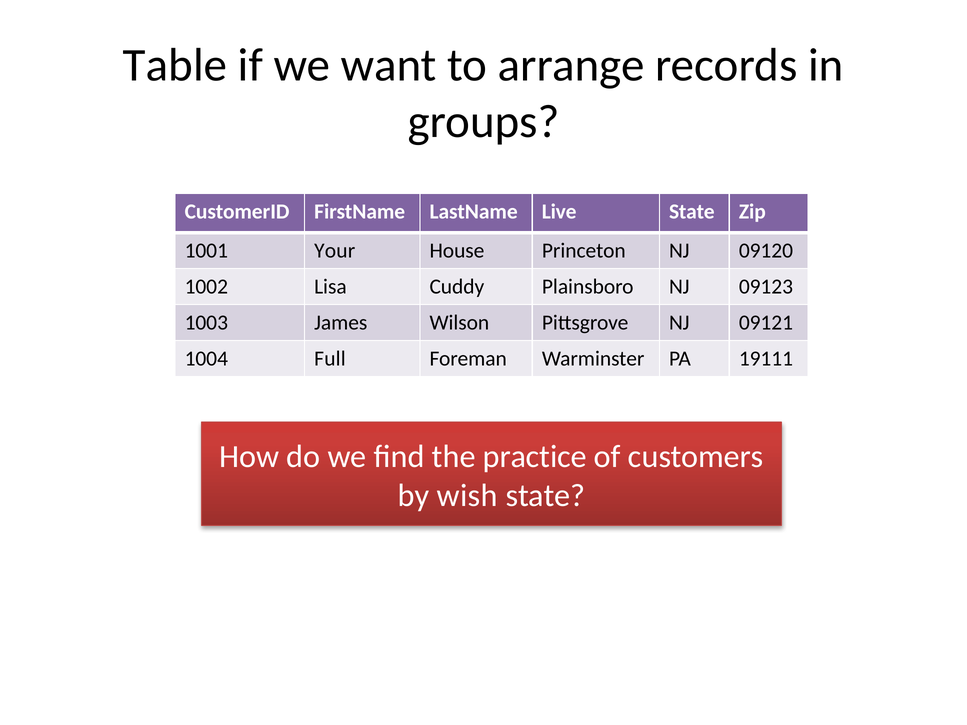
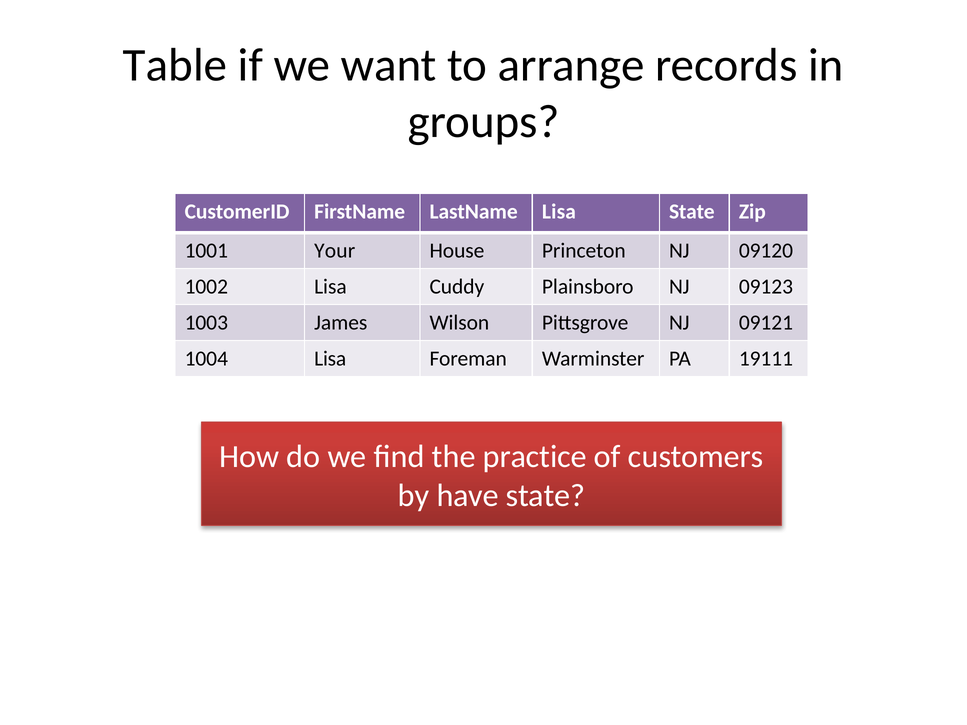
LastName Live: Live -> Lisa (559, 212)
1004 Full: Full -> Lisa (330, 359)
wish: wish -> have (468, 496)
